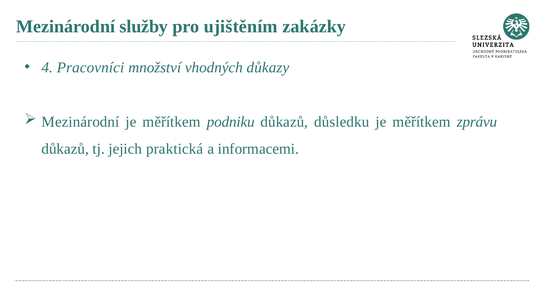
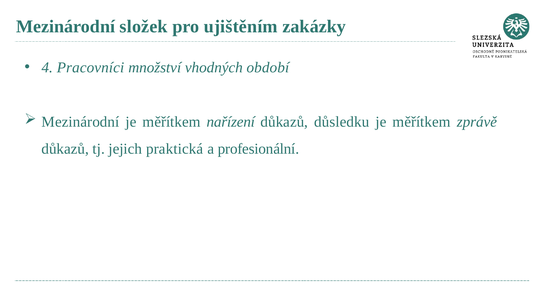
služby: služby -> složek (144, 26)
důkazy: důkazy -> období (268, 68)
podniku: podniku -> nařízení (231, 122)
zprávu: zprávu -> zprávě (477, 122)
informacemi: informacemi -> profesionální (258, 149)
